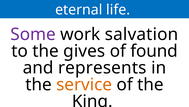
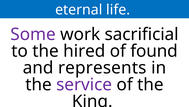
salvation: salvation -> sacrificial (142, 34)
gives: gives -> hired (84, 51)
service colour: orange -> purple (84, 84)
